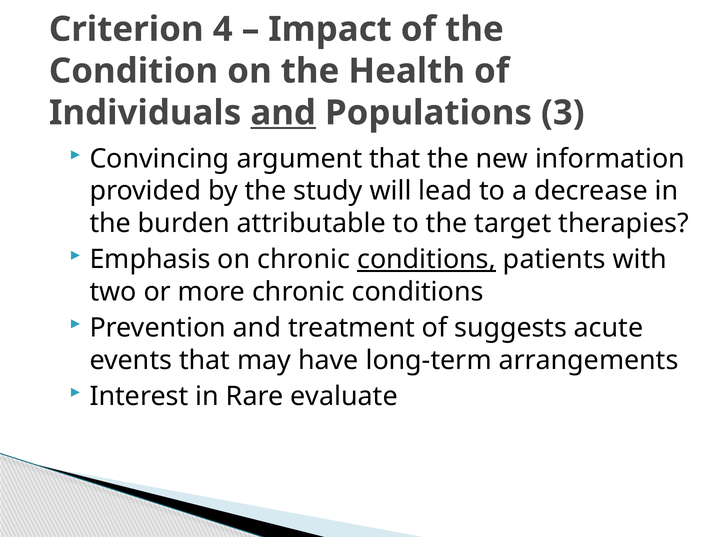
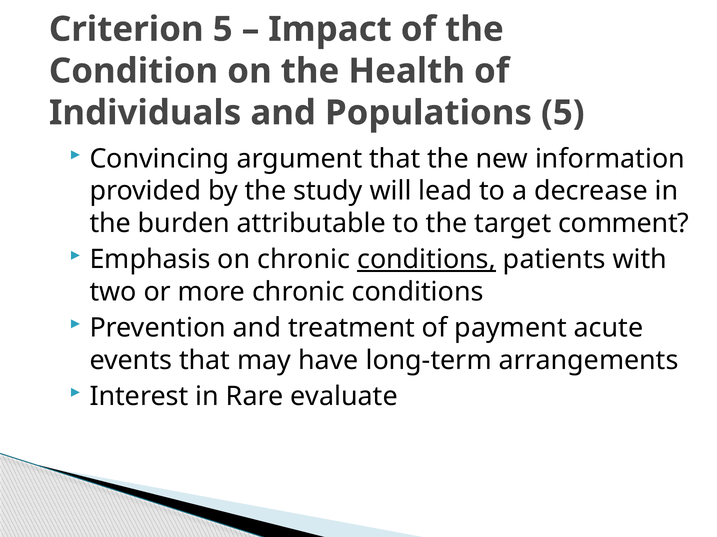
Criterion 4: 4 -> 5 (223, 29)
and underline: present -> none (283, 113)
Populations 3: 3 -> 5 (563, 113)
therapies: therapies -> comment (624, 224)
suggests: suggests -> payment (511, 328)
